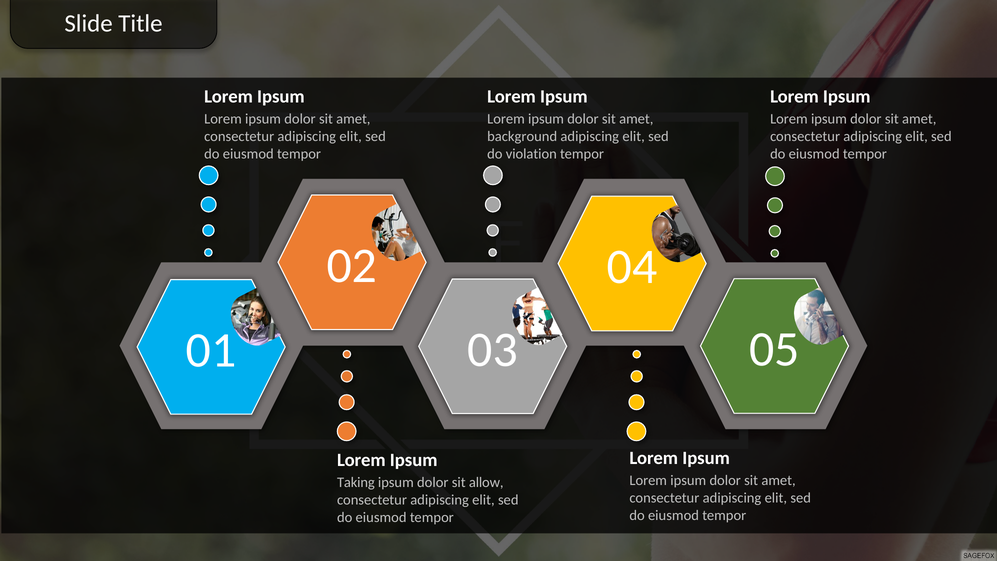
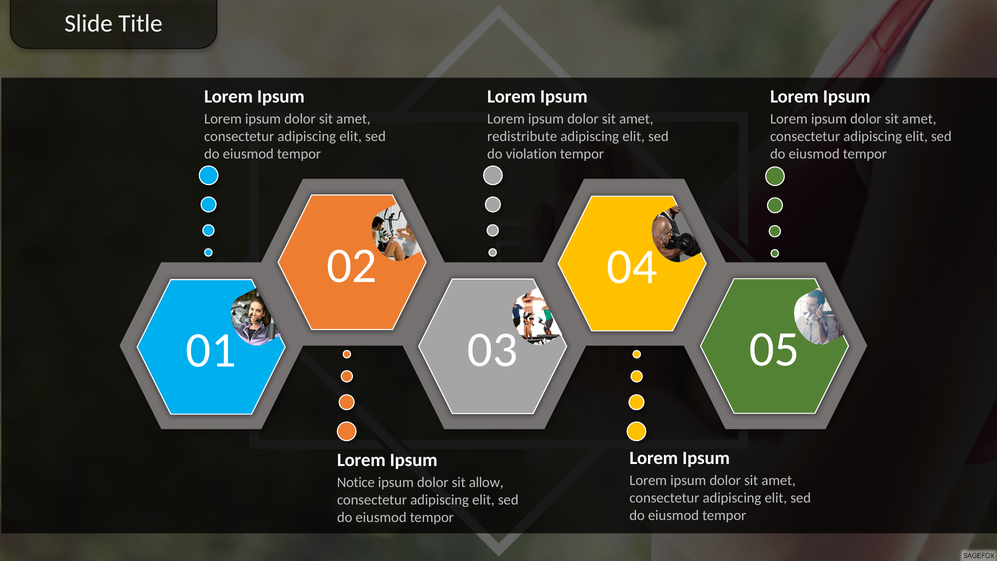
background: background -> redistribute (522, 136)
Taking: Taking -> Notice (356, 482)
